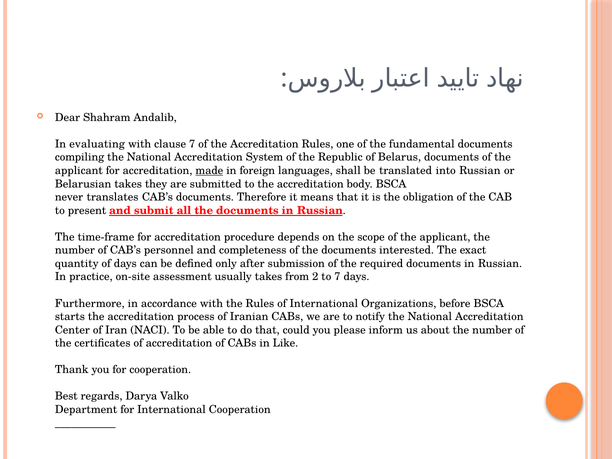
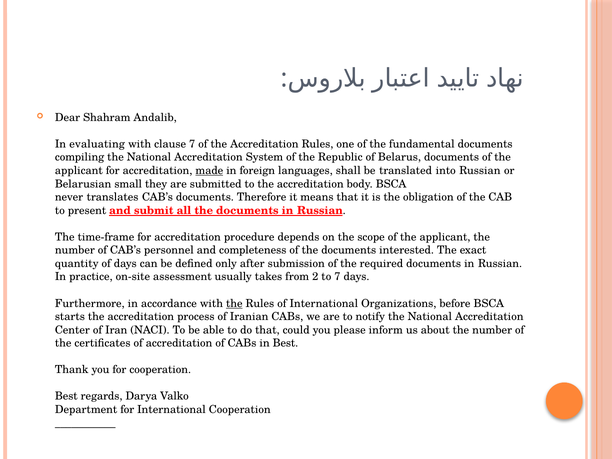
Belarusian takes: takes -> small (128, 184)
the underline: none -> present (234, 303)
in Like: Like -> Best (285, 343)
